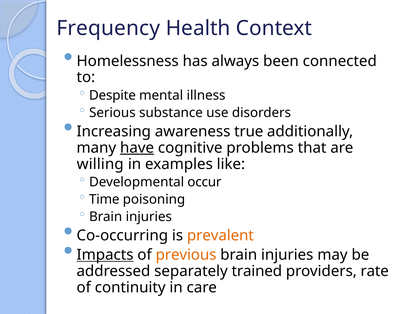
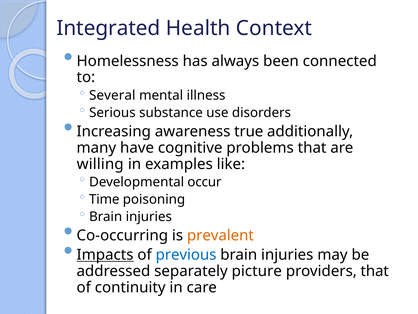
Frequency: Frequency -> Integrated (108, 28)
Despite: Despite -> Several (112, 95)
have underline: present -> none (137, 147)
previous colour: orange -> blue (186, 254)
trained: trained -> picture (257, 271)
providers rate: rate -> that (375, 271)
